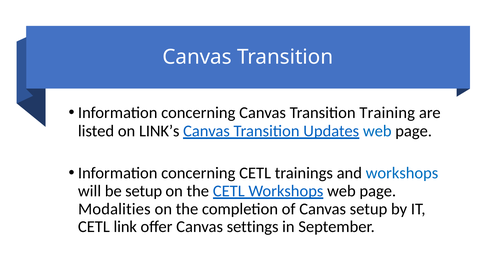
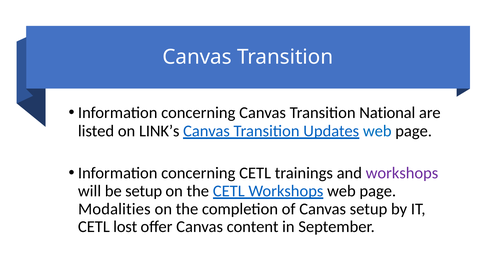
Training: Training -> National (387, 113)
workshops colour: blue -> purple (402, 173)
link: link -> lost (125, 227)
settings: settings -> content (253, 227)
